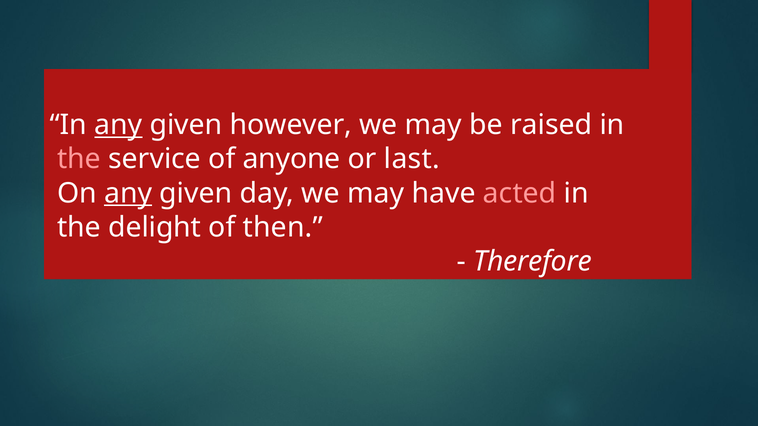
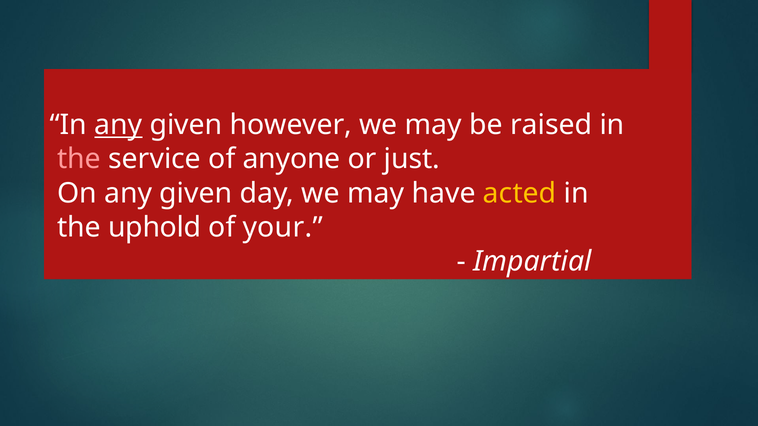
last: last -> just (412, 159)
any underline: present -> none (128, 193)
acted colour: pink -> yellow (520, 193)
delight: delight -> uphold (155, 227)
then: then -> your (283, 227)
Therefore: Therefore -> Impartial (532, 262)
